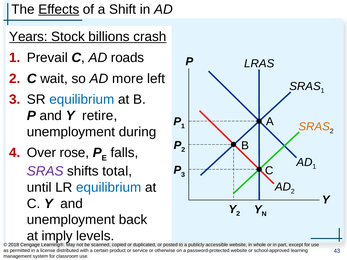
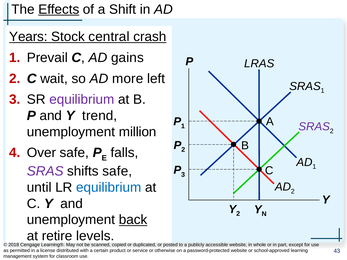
billions: billions -> central (109, 37)
roads: roads -> gains (127, 58)
equilibrium colour: blue -> purple (82, 100)
retire: retire -> trend (100, 116)
SRAS colour: orange -> purple (314, 127)
during: during -> million (138, 132)
Over rose: rose -> safe (74, 153)
shifts total: total -> safe (117, 171)
back underline: none -> present (133, 220)
imply: imply -> retire (57, 236)
